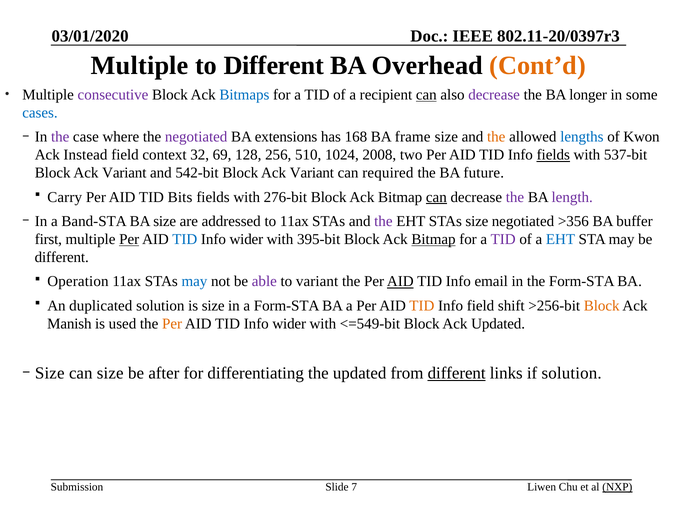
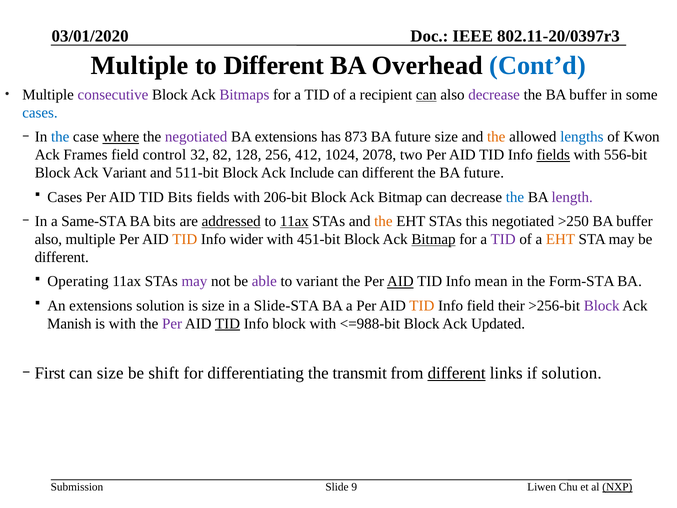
Cont’d colour: orange -> blue (538, 65)
Bitmaps colour: blue -> purple (244, 95)
the BA longer: longer -> buffer (588, 95)
the colour: purple -> blue (60, 137)
where underline: none -> present (121, 137)
168: 168 -> 873 (356, 137)
frame: frame -> future (413, 137)
Instead: Instead -> Frames (85, 155)
context: context -> control (164, 155)
69: 69 -> 82 (222, 155)
510: 510 -> 412 (308, 155)
2008: 2008 -> 2078 (379, 155)
537-bit: 537-bit -> 556-bit (626, 155)
542-bit: 542-bit -> 511-bit (197, 173)
Variant: Variant -> Include (312, 173)
can required: required -> different (388, 173)
Carry: Carry -> Cases (65, 197)
276-bit: 276-bit -> 206-bit (285, 197)
can underline: present -> none (436, 197)
the colour: purple -> blue (515, 197)
Band-STA: Band-STA -> Same-STA (94, 221)
BA size: size -> bits (165, 221)
addressed underline: none -> present (231, 221)
11ax underline: none -> present (294, 221)
the colour: purple -> orange (383, 221)
STAs size: size -> this (477, 221)
>356: >356 -> >250 (573, 221)
first: first -> also (48, 239)
Per underline: present -> none (129, 239)
TID colour: blue -> orange (185, 239)
395-bit: 395-bit -> 451-bit (319, 239)
EHT colour: blue -> orange (561, 239)
Operation: Operation -> Operating (78, 281)
may colour: blue -> purple (194, 281)
email: email -> mean (491, 281)
An duplicated: duplicated -> extensions (101, 305)
a Form-STA: Form-STA -> Slide-STA (287, 305)
shift: shift -> their (511, 305)
Block colour: orange -> purple (602, 305)
is used: used -> with (122, 323)
Per colour: orange -> purple (172, 323)
TID underline: none -> present (228, 323)
wider: wider -> block (289, 323)
<=549-bit: <=549-bit -> <=988-bit (370, 323)
Size: Size -> First (50, 373)
after: after -> shift (164, 373)
the updated: updated -> transmit (360, 373)
7: 7 -> 9 (354, 487)
